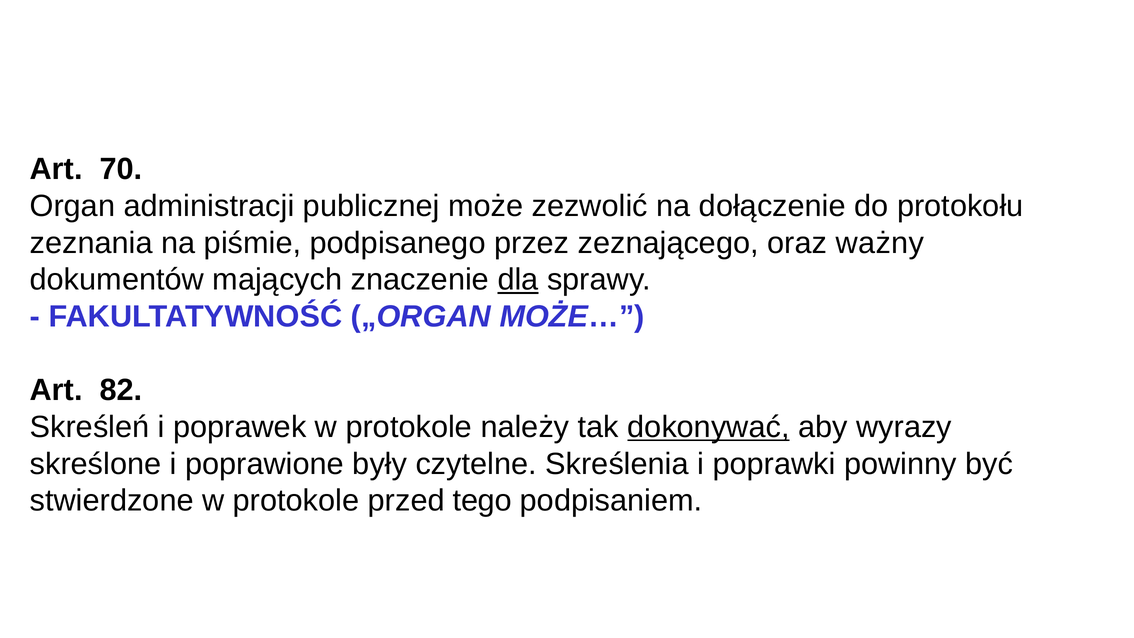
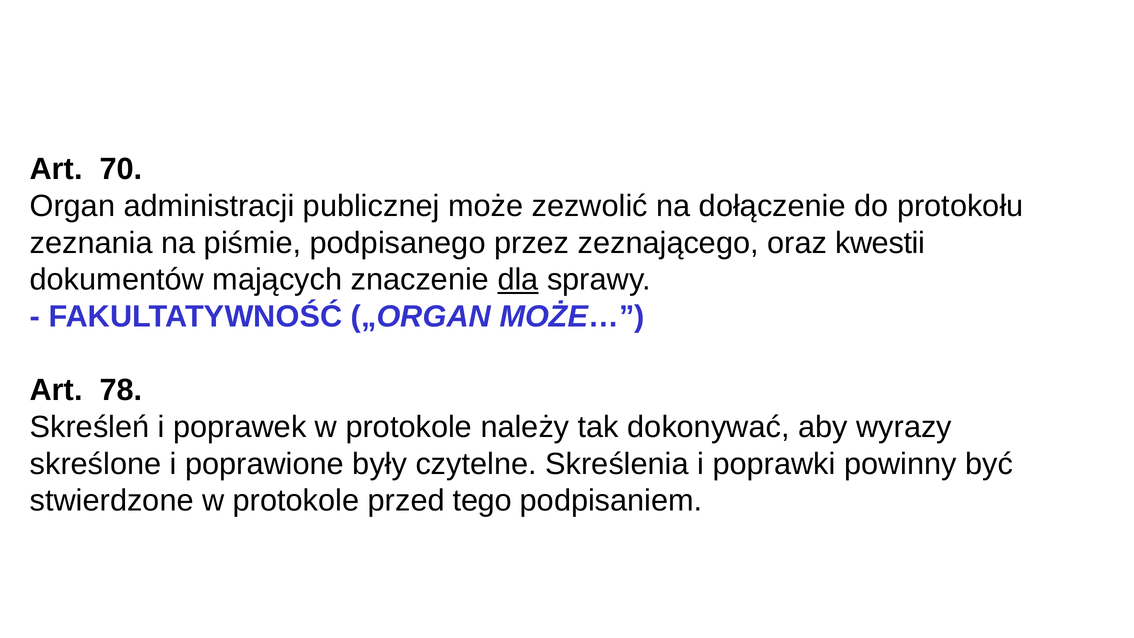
ważny: ważny -> kwestii (880, 243)
82: 82 -> 78 (121, 390)
dokonywać underline: present -> none (708, 427)
